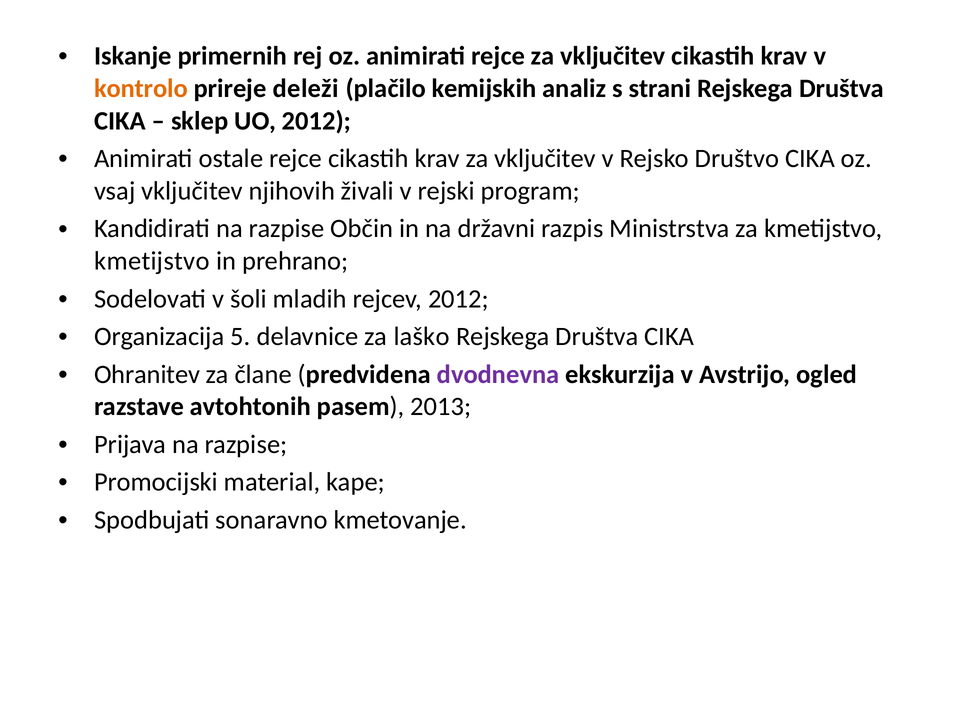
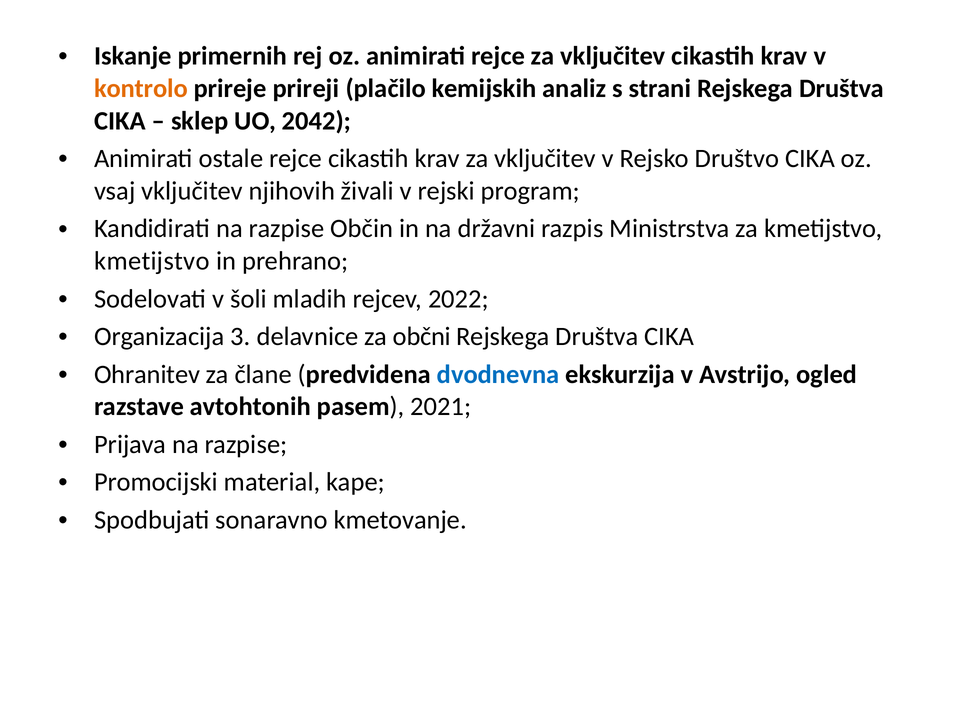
deleži: deleži -> prireji (306, 88)
UO 2012: 2012 -> 2042 (317, 121)
rejcev 2012: 2012 -> 2022 (458, 299)
5: 5 -> 3 (240, 337)
laško: laško -> občni (422, 337)
dvodnevna colour: purple -> blue (498, 375)
2013: 2013 -> 2021 (441, 407)
